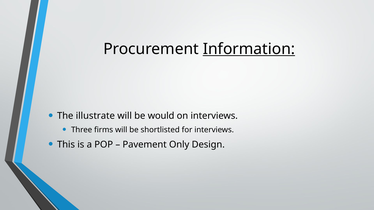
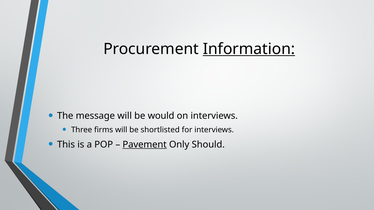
illustrate: illustrate -> message (95, 116)
Pavement underline: none -> present (145, 145)
Design: Design -> Should (208, 145)
